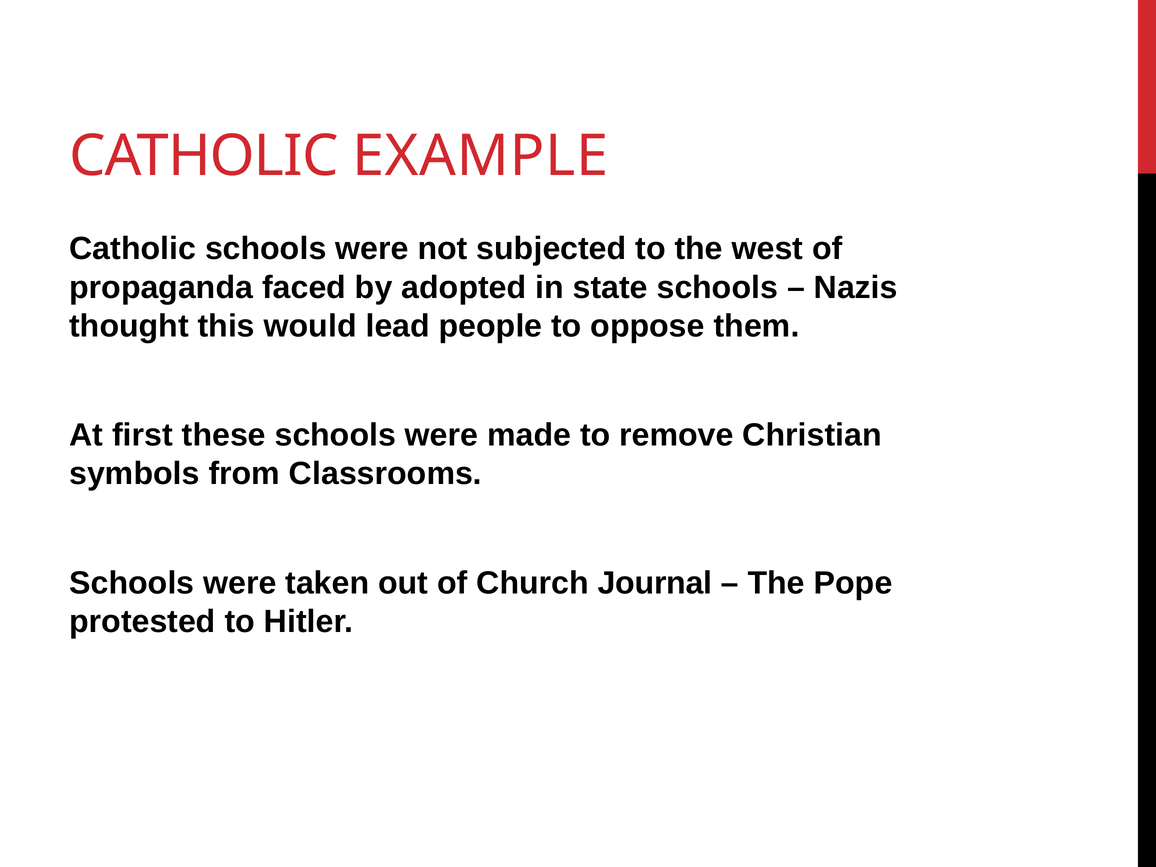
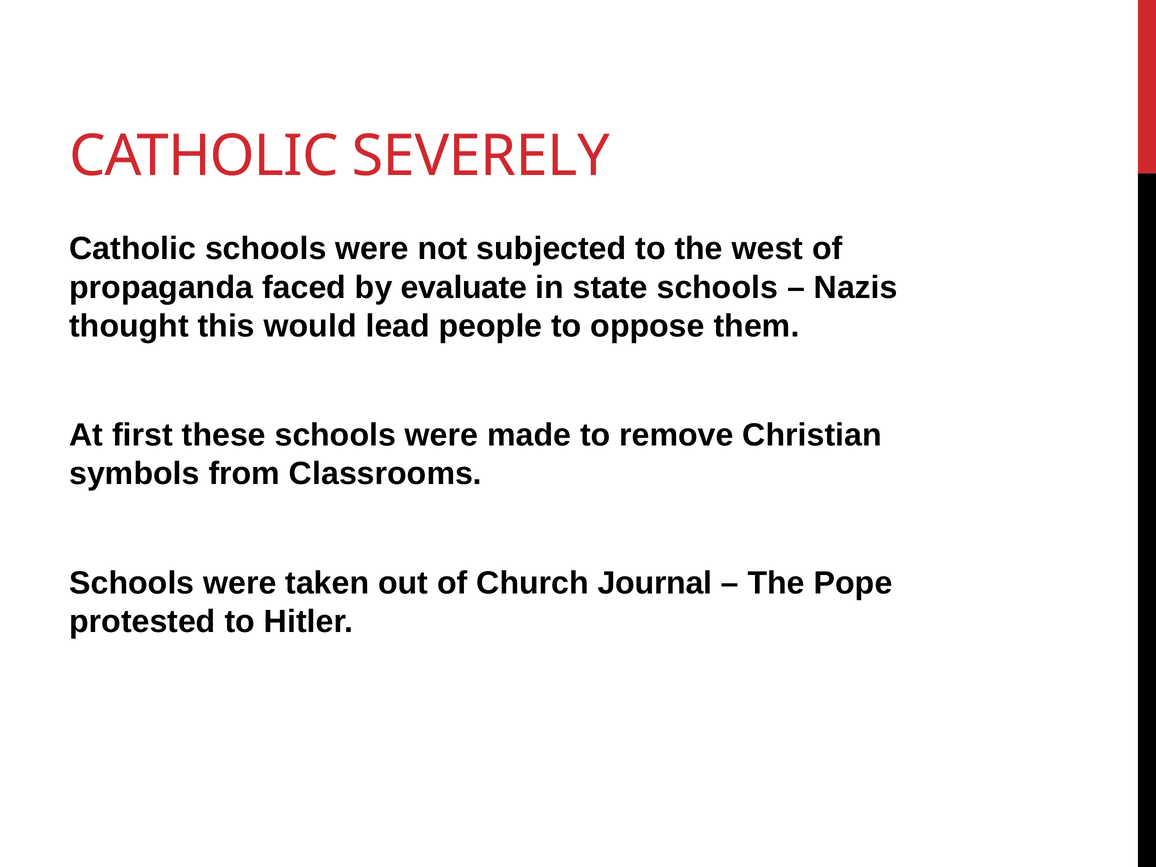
EXAMPLE: EXAMPLE -> SEVERELY (481, 156)
adopted: adopted -> evaluate (464, 287)
